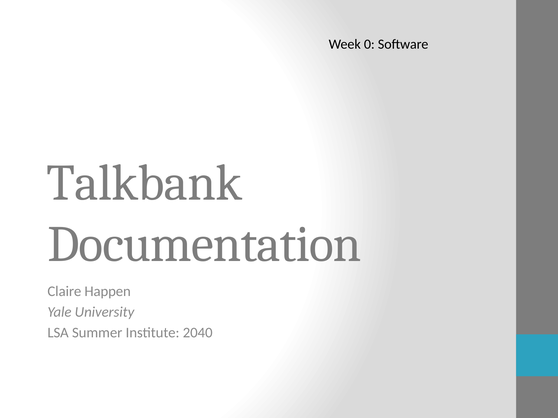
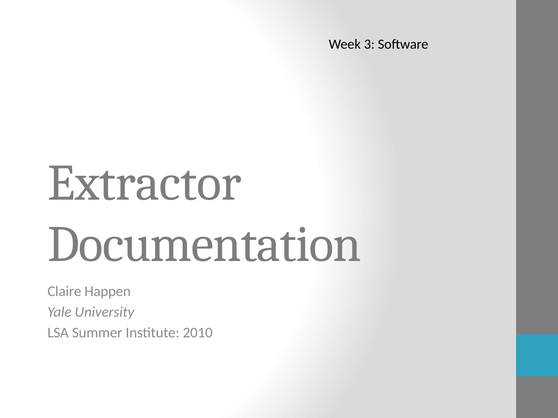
0: 0 -> 3 (369, 44)
Talkbank: Talkbank -> Extractor (144, 183)
2040: 2040 -> 2010 (198, 333)
